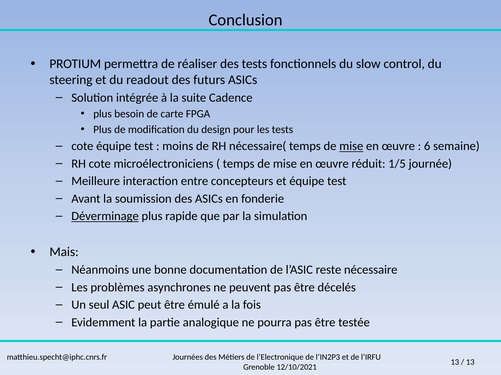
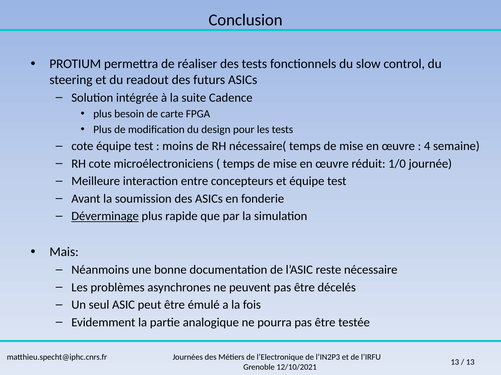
mise underline: present -> none (351, 146)
6: 6 -> 4 (427, 146)
1/5: 1/5 -> 1/0 (397, 164)
